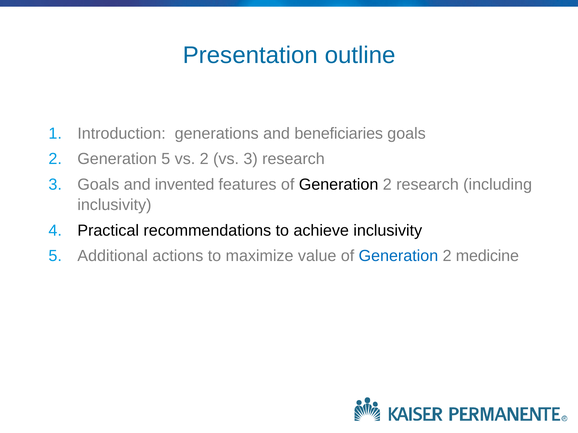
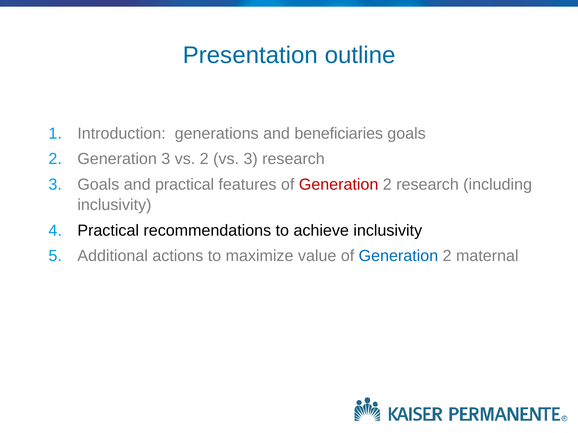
Generation 5: 5 -> 3 (166, 159)
and invented: invented -> practical (185, 185)
Generation colour: black -> red (339, 185)
medicine: medicine -> maternal (487, 256)
